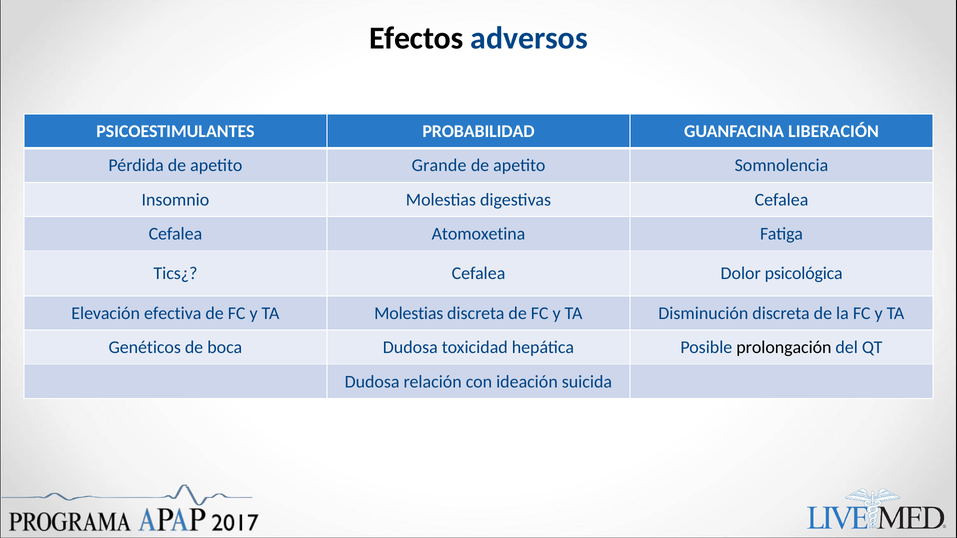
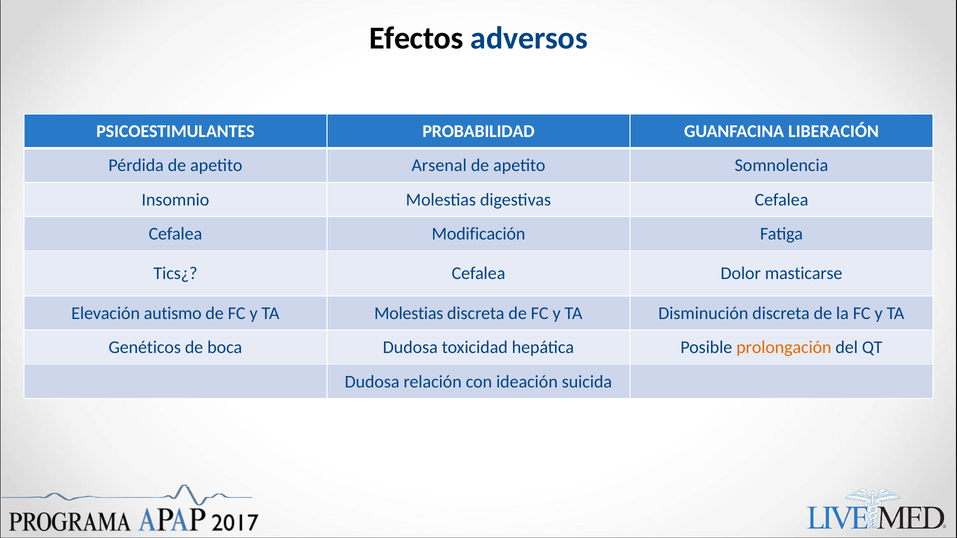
Grande: Grande -> Arsenal (439, 166)
Atomoxetina: Atomoxetina -> Modificación (478, 234)
psicológica: psicológica -> masticarse (804, 274)
efectiva: efectiva -> autismo (173, 313)
prolongación colour: black -> orange (784, 348)
